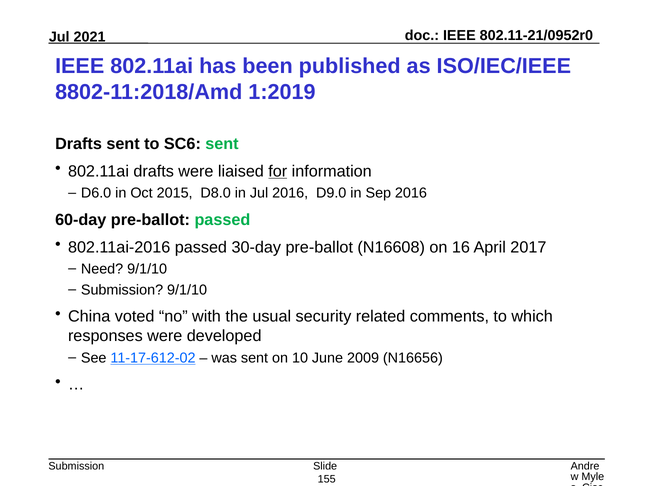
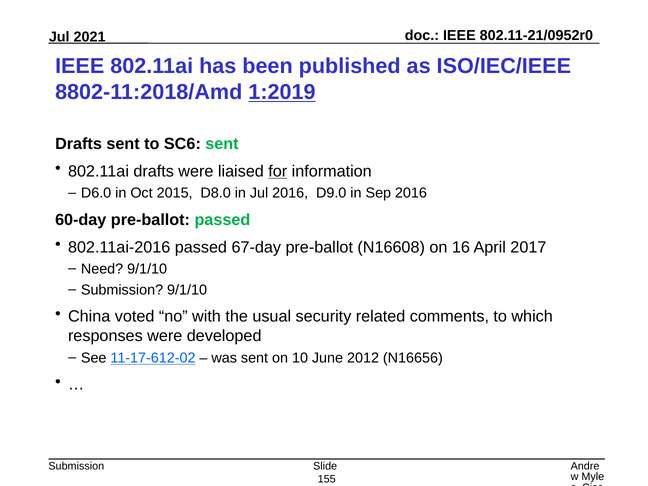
1:2019 underline: none -> present (282, 92)
30-day: 30-day -> 67-day (256, 247)
2009: 2009 -> 2012 (363, 358)
